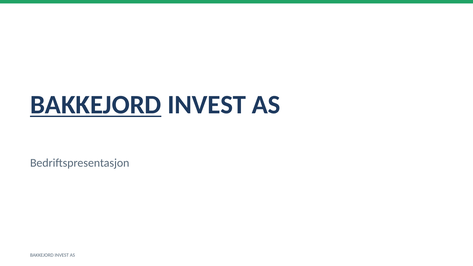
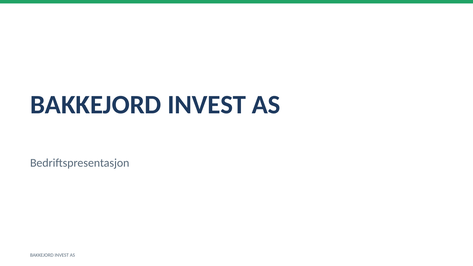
BAKKEJORD underline: present -> none (96, 105)
